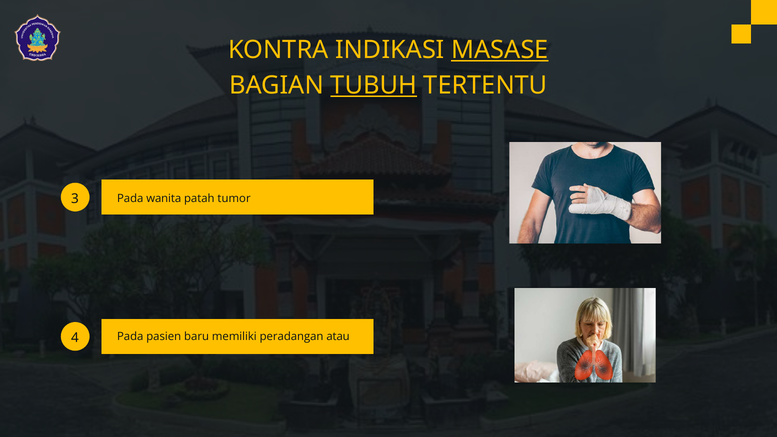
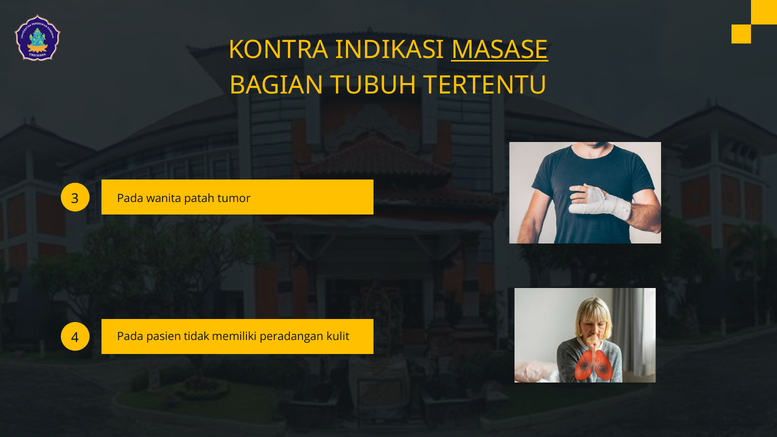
TUBUH underline: present -> none (374, 86)
baru: baru -> tidak (197, 337)
atau: atau -> kulit (338, 337)
